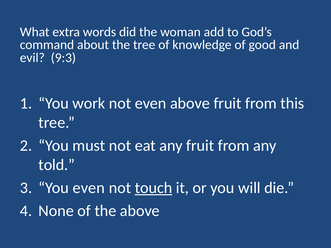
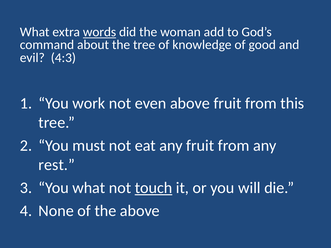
words underline: none -> present (100, 32)
9:3: 9:3 -> 4:3 (63, 58)
told: told -> rest (57, 165)
You even: even -> what (89, 188)
